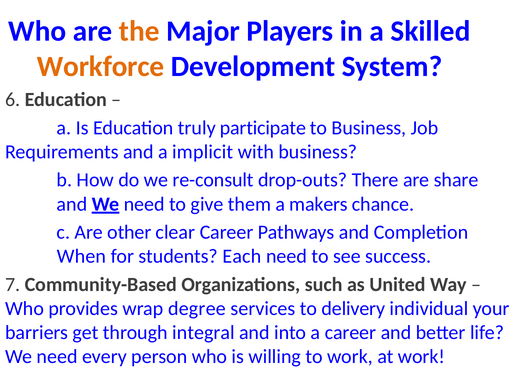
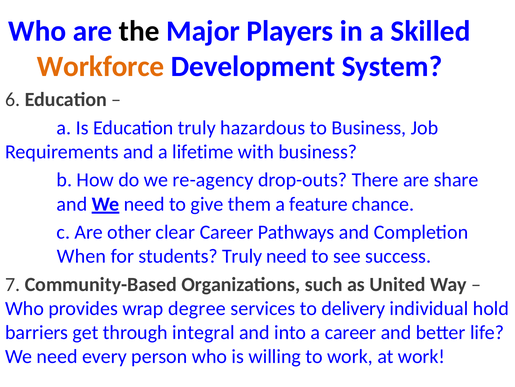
the colour: orange -> black (139, 31)
participate: participate -> hazardous (263, 128)
implicit: implicit -> lifetime (203, 152)
re-consult: re-consult -> re-agency (213, 180)
makers: makers -> feature (319, 204)
students Each: Each -> Truly (242, 256)
your: your -> hold (491, 308)
